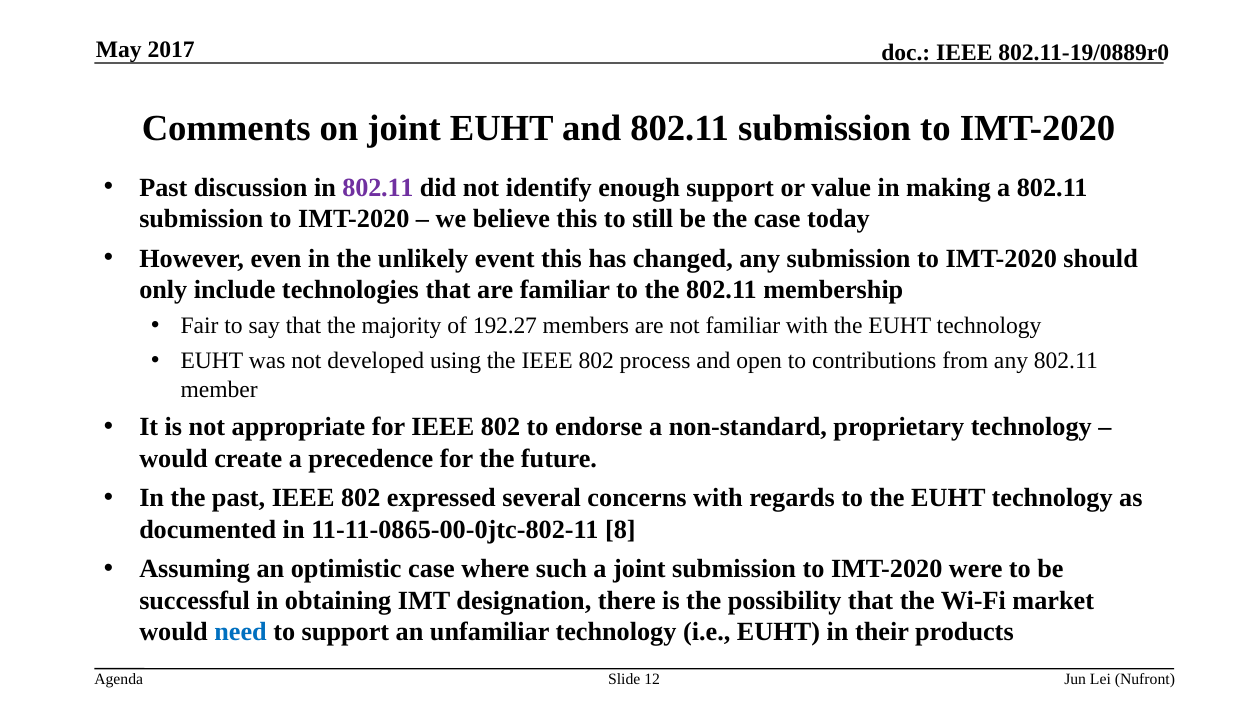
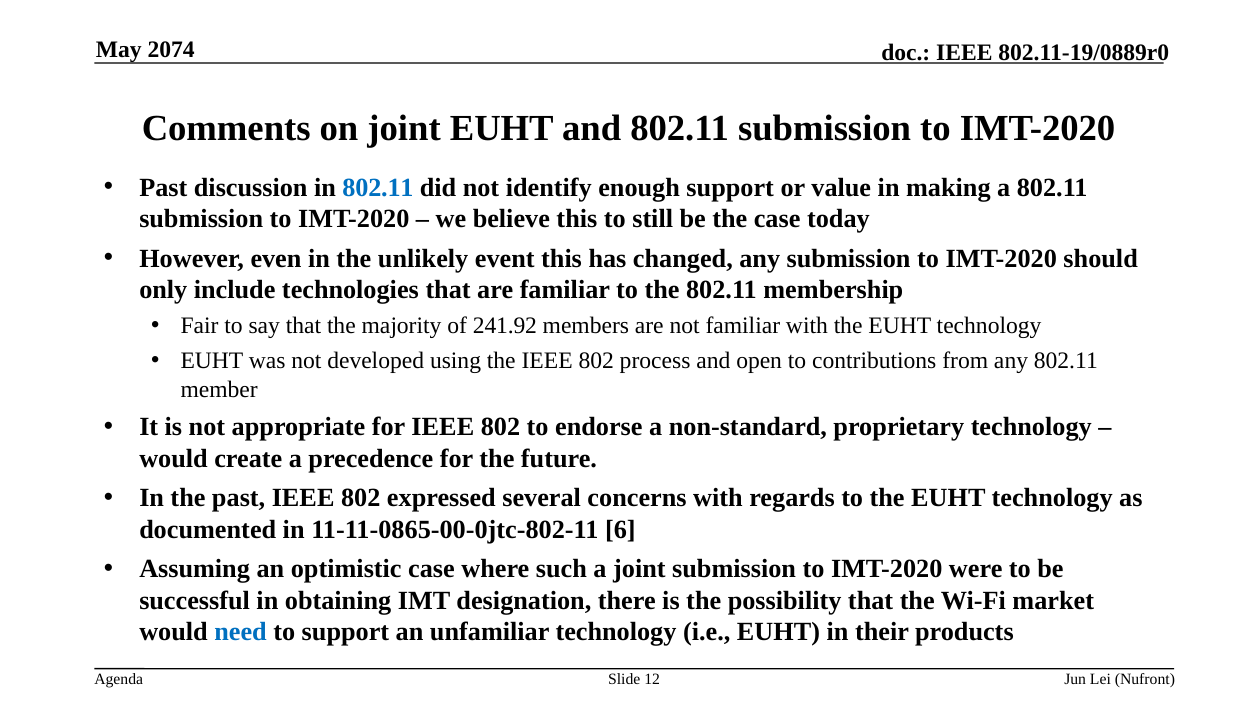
2017: 2017 -> 2074 (171, 50)
802.11 colour: purple -> blue (378, 187)
192.27: 192.27 -> 241.92 (505, 326)
8: 8 -> 6 (620, 529)
